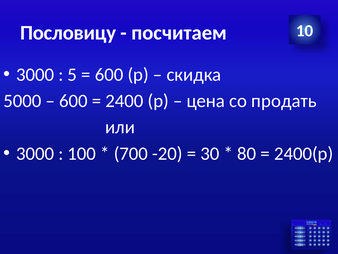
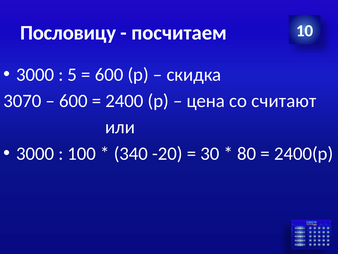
5000: 5000 -> 3070 (22, 101)
продать: продать -> считают (284, 101)
700: 700 -> 340 (131, 153)
